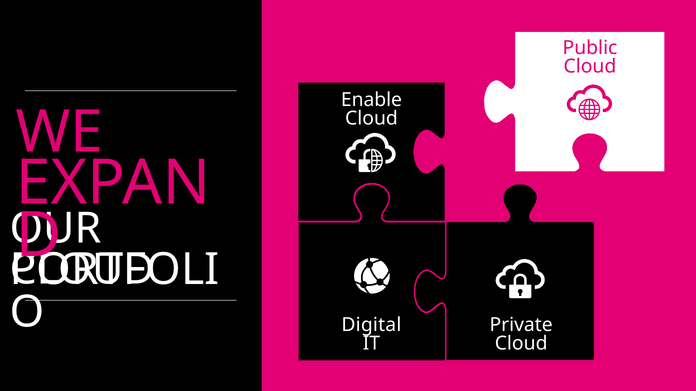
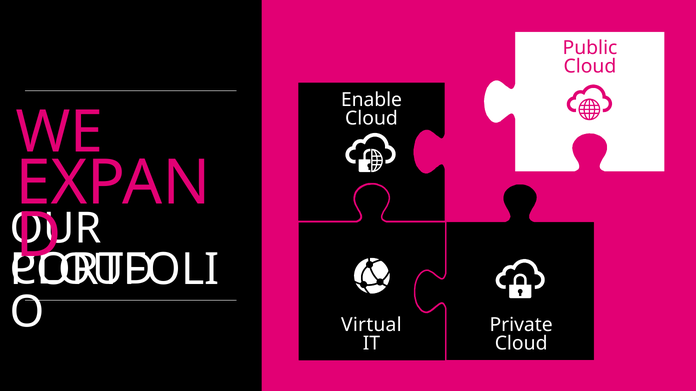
Digital: Digital -> Virtual (371, 325)
